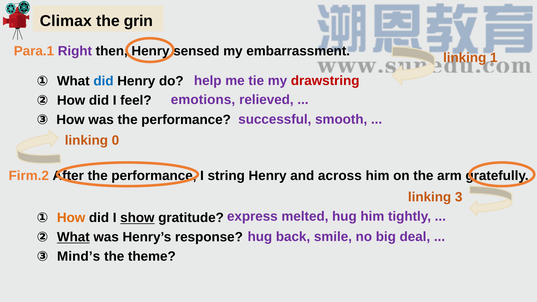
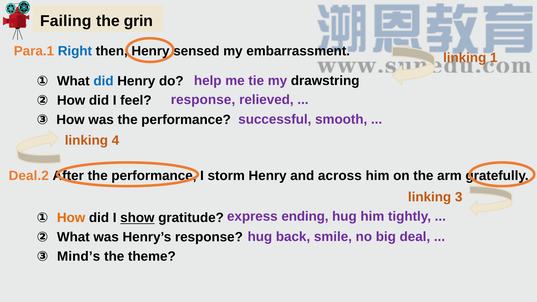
Climax: Climax -> Failing (66, 21)
Right colour: purple -> blue (75, 51)
drawstring colour: red -> black (325, 81)
emotions: emotions -> response (203, 100)
0: 0 -> 4 (115, 140)
Firm.2: Firm.2 -> Deal.2 (29, 176)
string: string -> storm (226, 176)
melted: melted -> ending (305, 217)
What underline: present -> none (73, 237)
